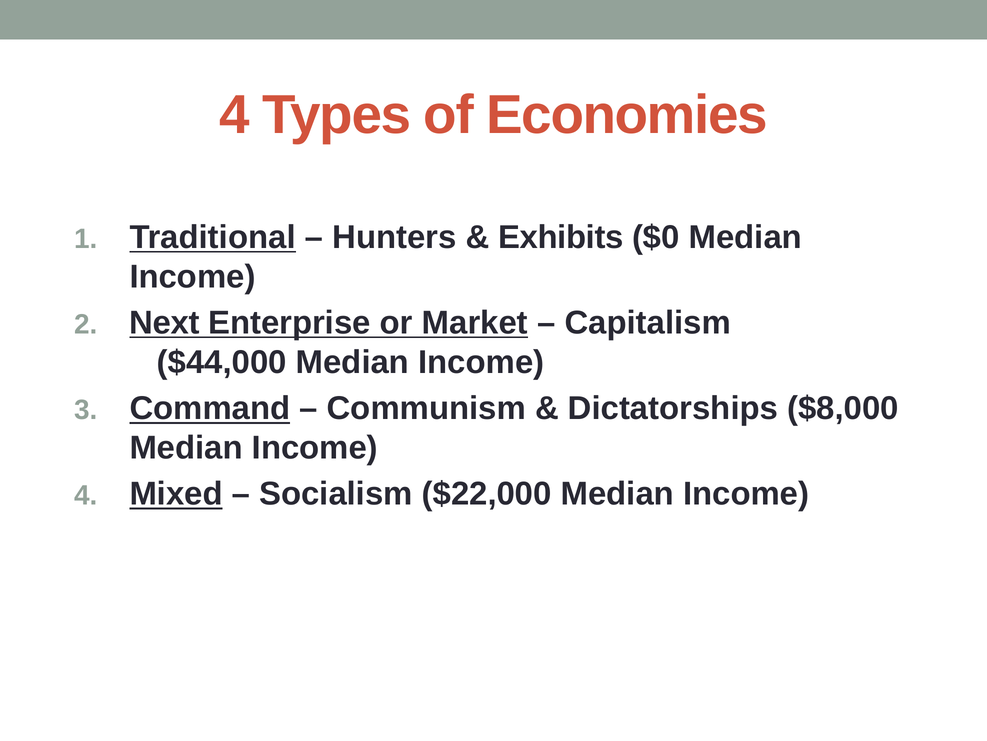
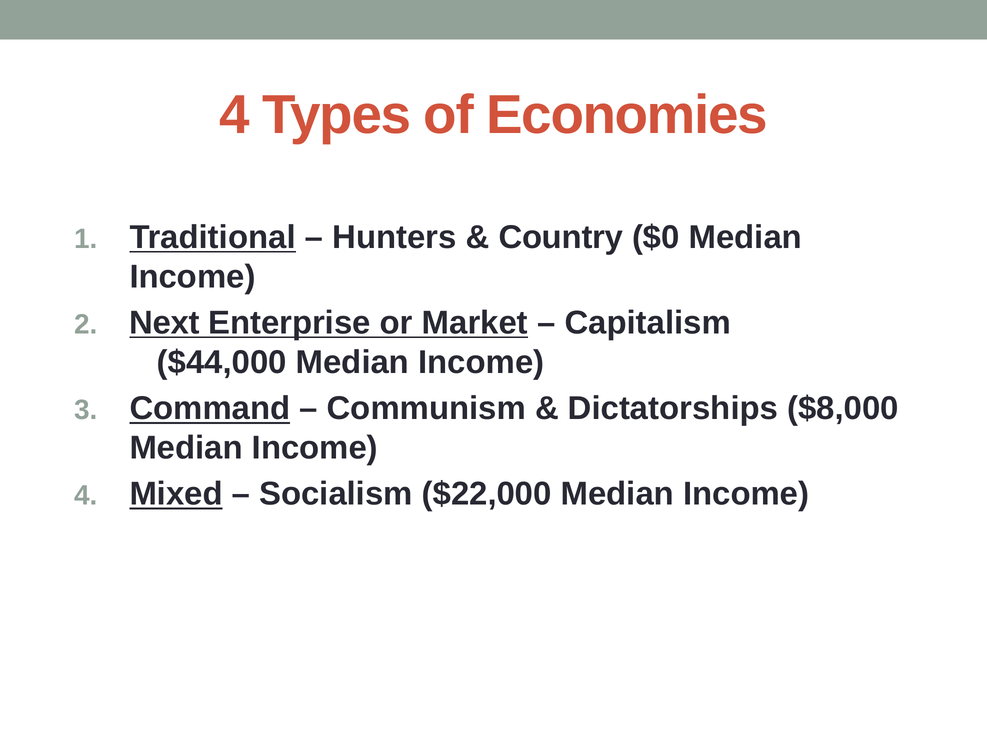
Exhibits: Exhibits -> Country (561, 237)
